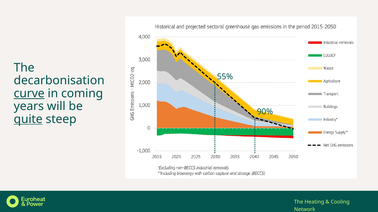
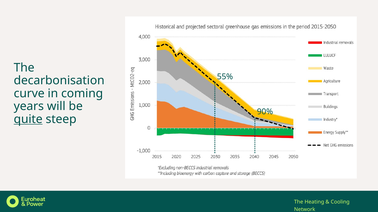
curve underline: present -> none (29, 94)
